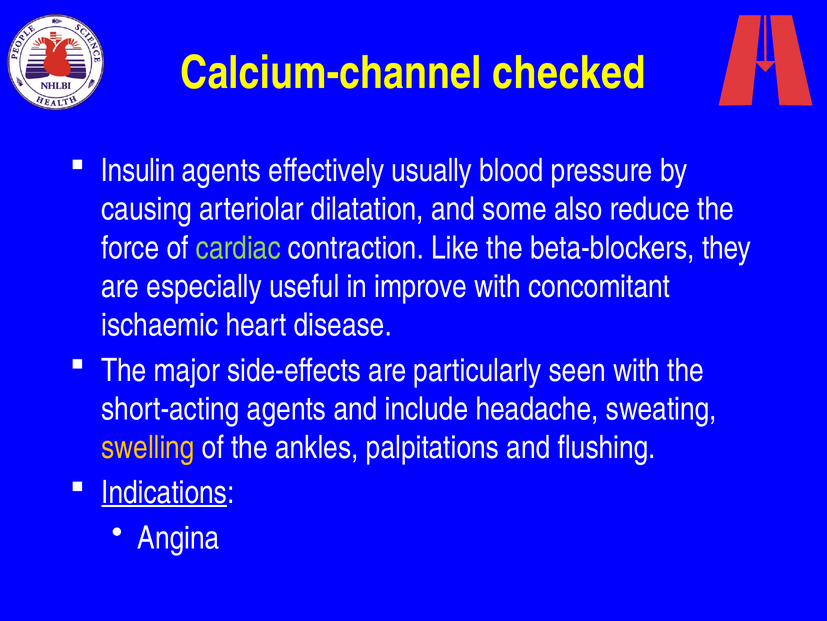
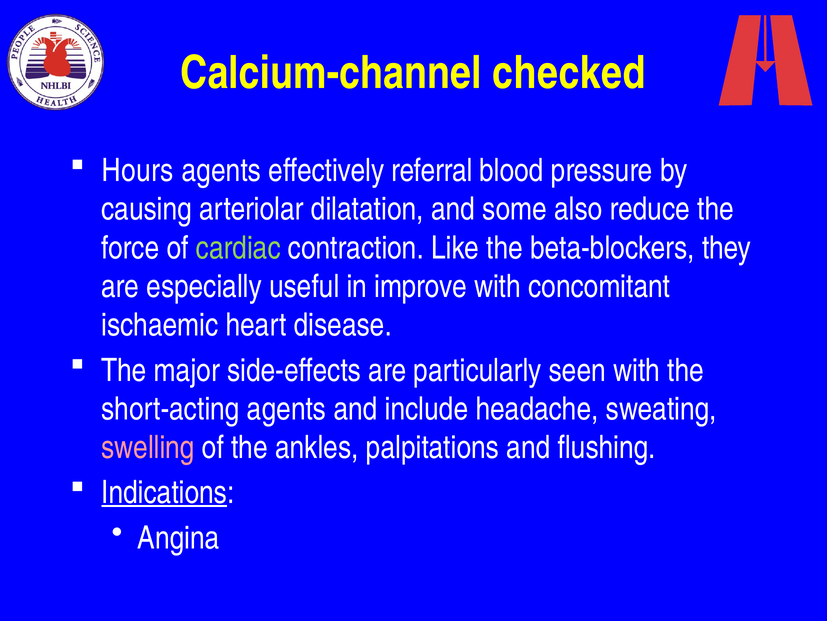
Insulin: Insulin -> Hours (138, 170)
usually: usually -> referral (432, 170)
swelling colour: yellow -> pink (148, 447)
